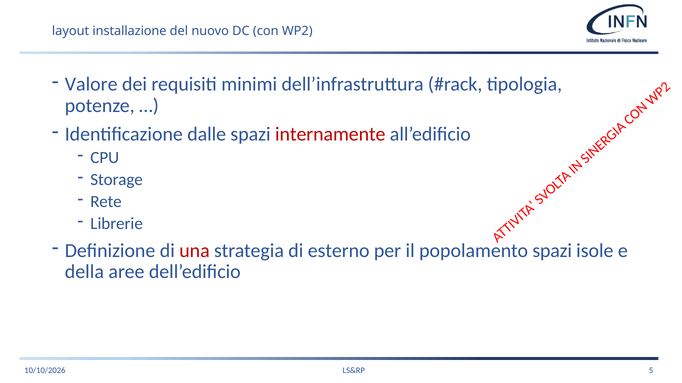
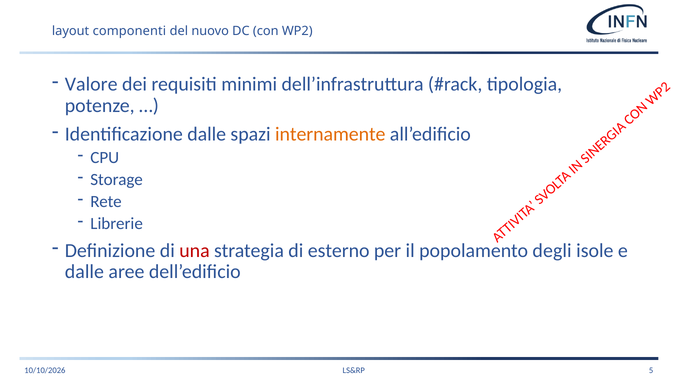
installazione: installazione -> componenti (129, 31)
internamente colour: red -> orange (330, 135)
popolamento spazi: spazi -> degli (552, 251)
della: della -> dalle (84, 272)
